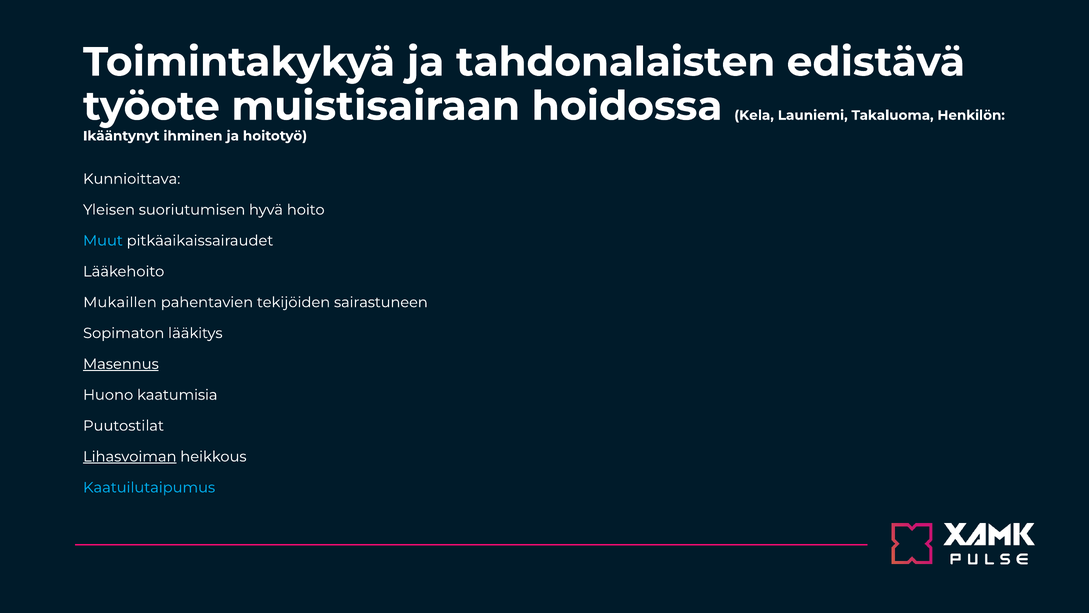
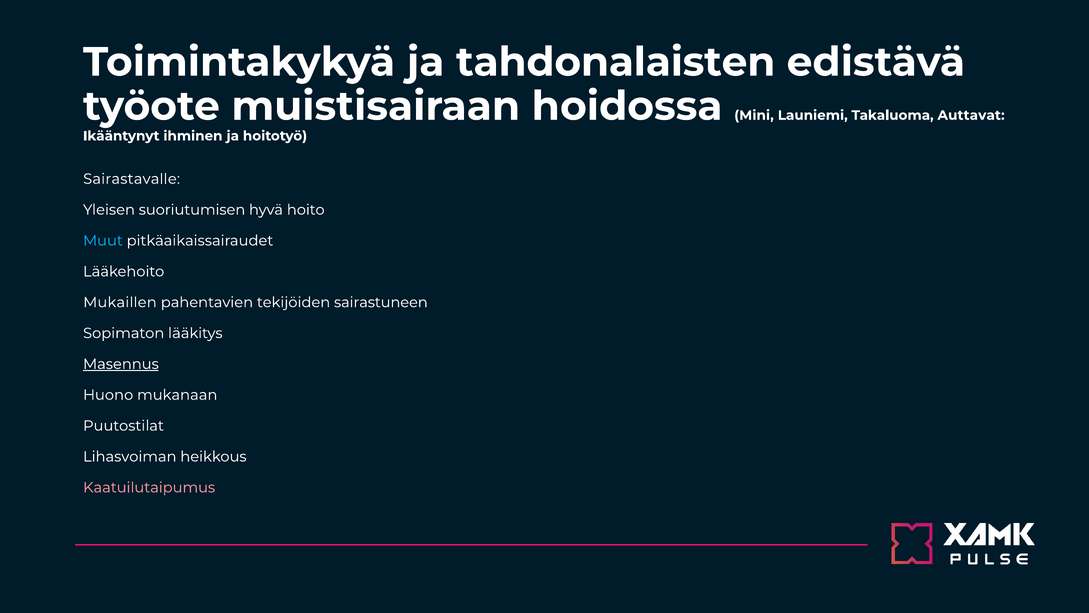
Kela: Kela -> Mini (754, 115)
Henkilön: Henkilön -> Auttavat (971, 115)
Kunnioittava: Kunnioittava -> Sairastavalle (132, 179)
kaatumisia: kaatumisia -> mukanaan (177, 395)
Lihasvoiman underline: present -> none (130, 456)
Kaatuilutaipumus colour: light blue -> pink (149, 487)
